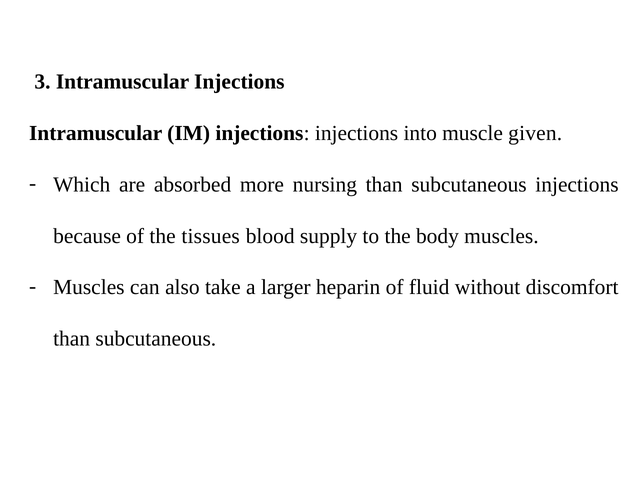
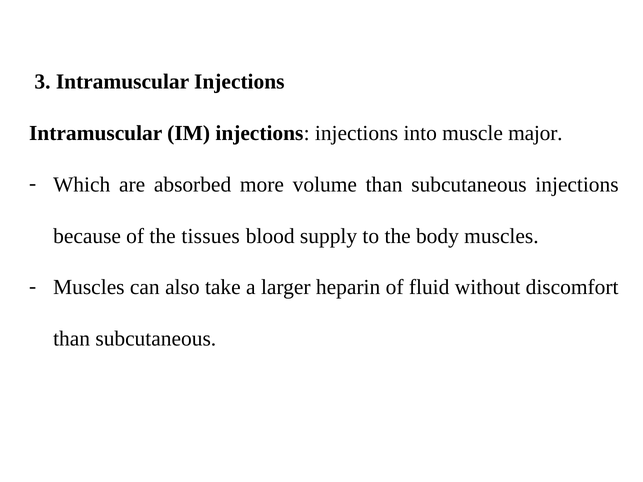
given: given -> major (535, 133)
nursing: nursing -> volume (325, 185)
